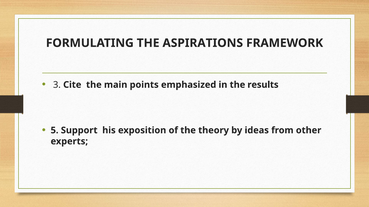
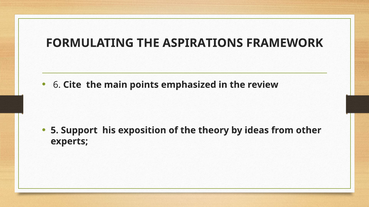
3: 3 -> 6 (57, 85)
results: results -> review (263, 85)
